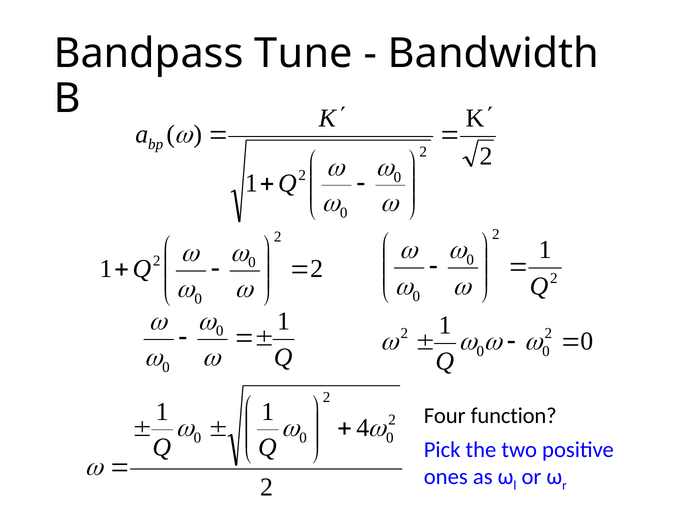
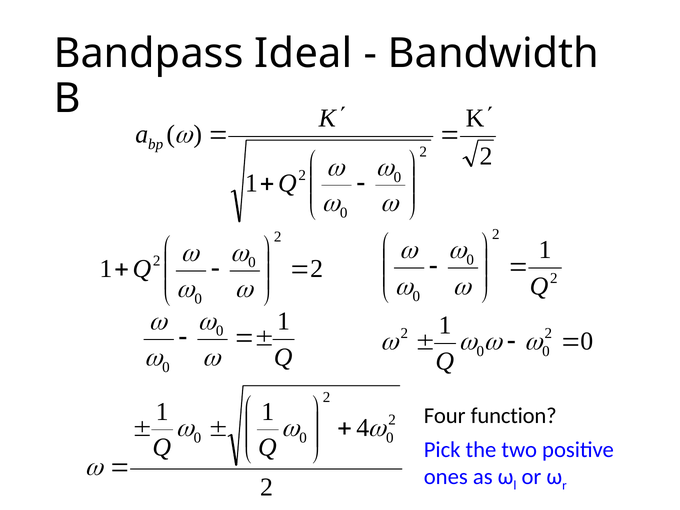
Tune: Tune -> Ideal (304, 54)
